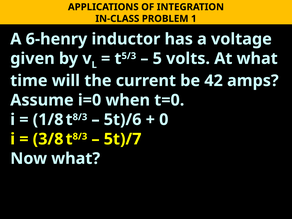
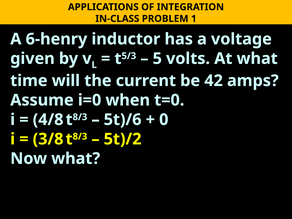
1/8: 1/8 -> 4/8 (48, 120)
5t)/7: 5t)/7 -> 5t)/2 (123, 139)
